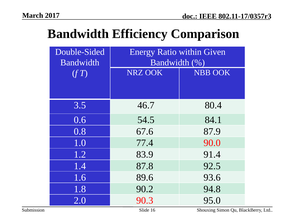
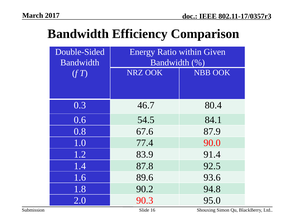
3.5: 3.5 -> 0.3 (80, 105)
